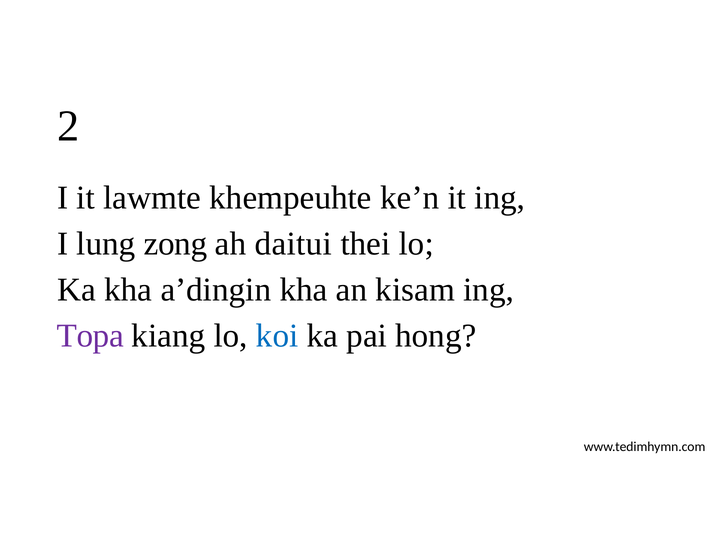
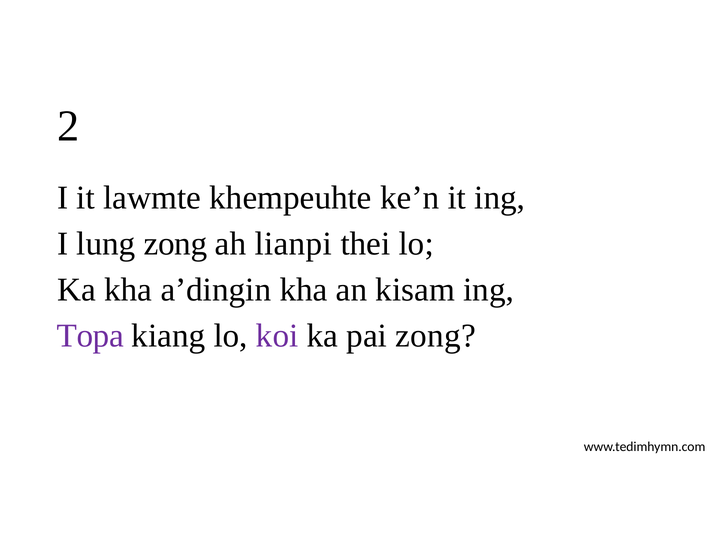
daitui: daitui -> lianpi (293, 244)
koi colour: blue -> purple (277, 336)
pai hong: hong -> zong (436, 336)
